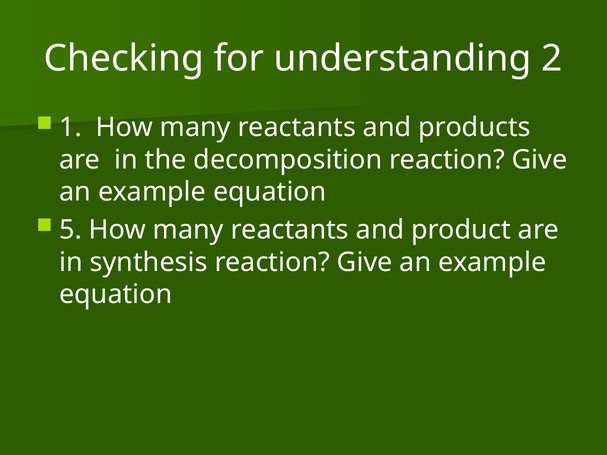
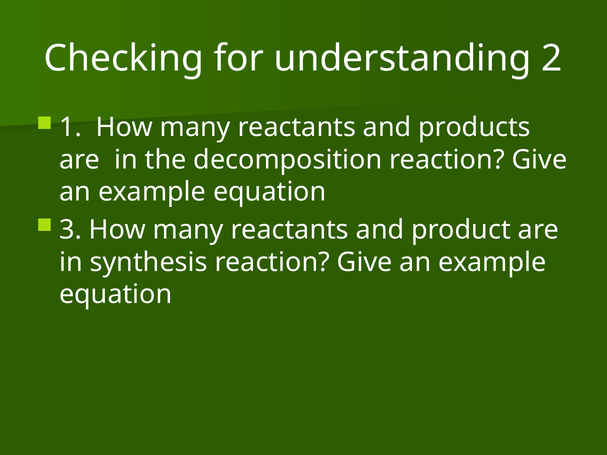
5: 5 -> 3 (71, 230)
